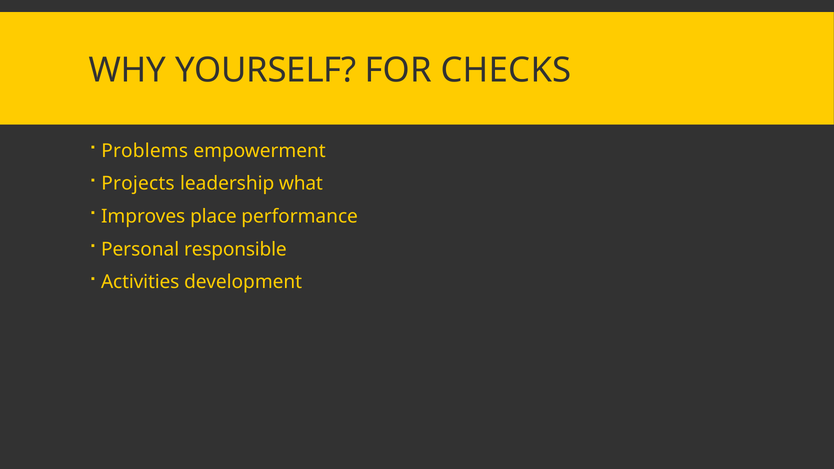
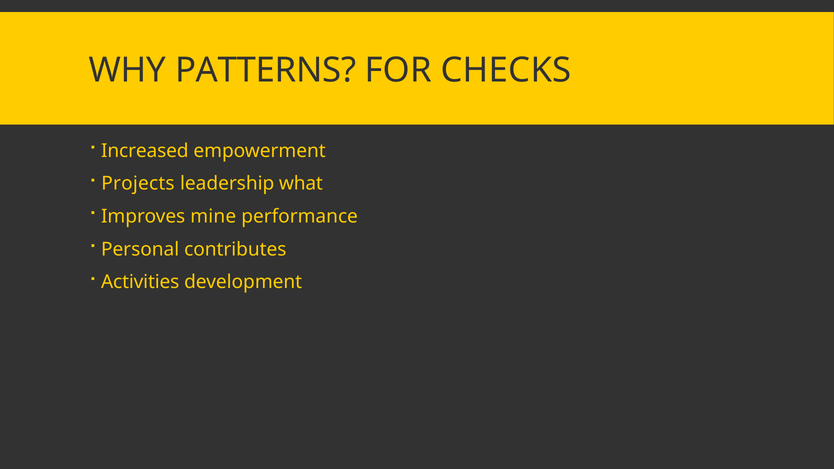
YOURSELF: YOURSELF -> PATTERNS (266, 70)
Problems: Problems -> Increased (145, 151)
place: place -> mine (213, 217)
responsible: responsible -> contributes (235, 249)
